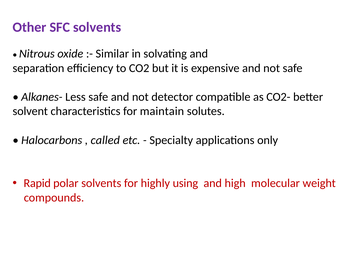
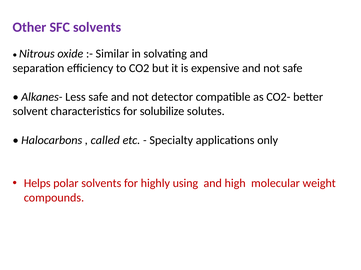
maintain: maintain -> solubilize (162, 112)
Rapid: Rapid -> Helps (37, 184)
